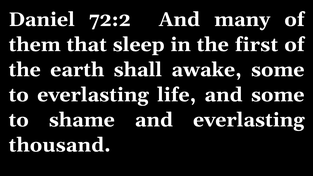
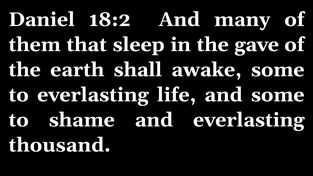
72:2: 72:2 -> 18:2 (110, 20)
first: first -> gave (257, 45)
